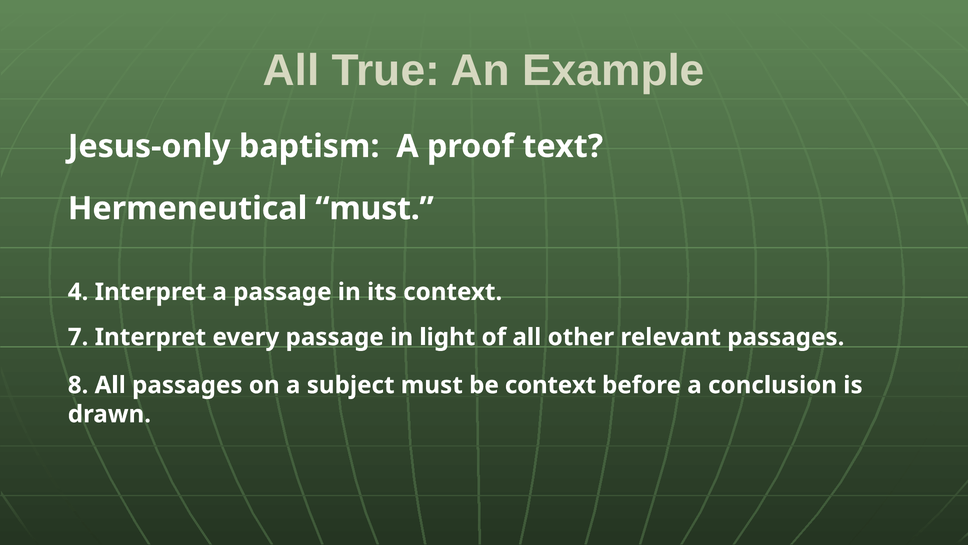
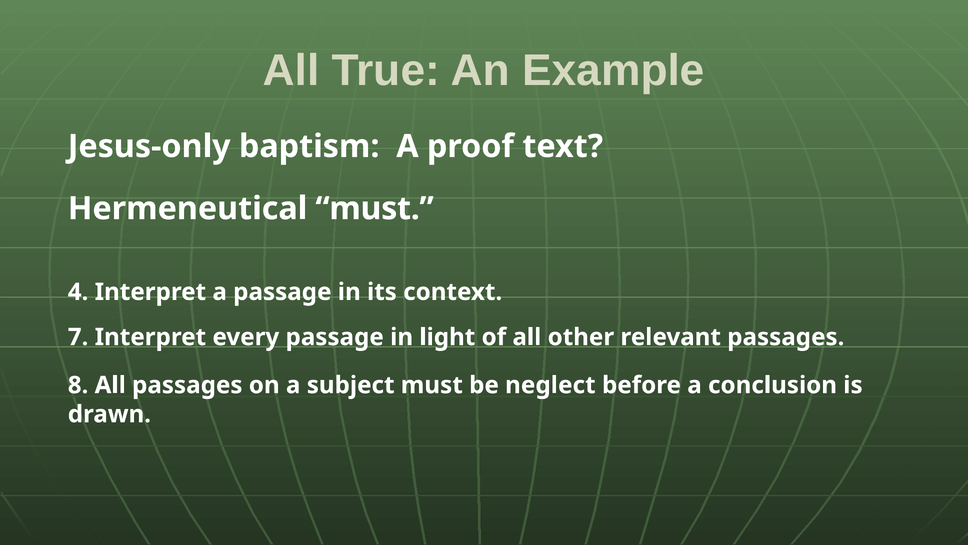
be context: context -> neglect (550, 385)
